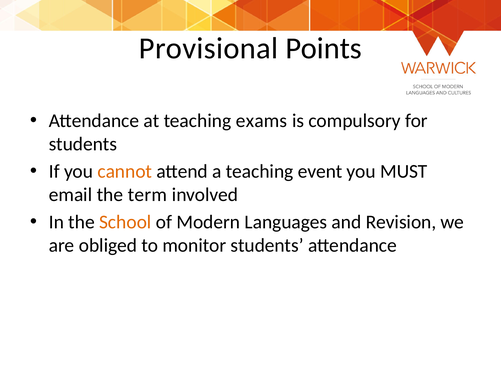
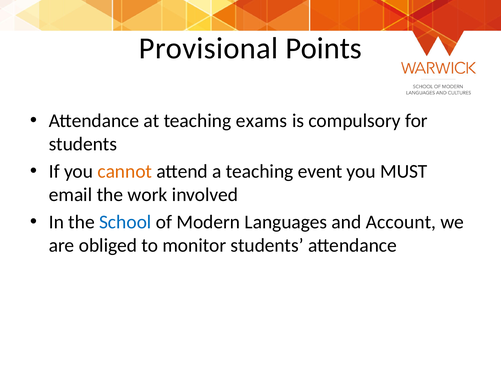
term: term -> work (147, 195)
School colour: orange -> blue (125, 222)
Revision: Revision -> Account (401, 222)
